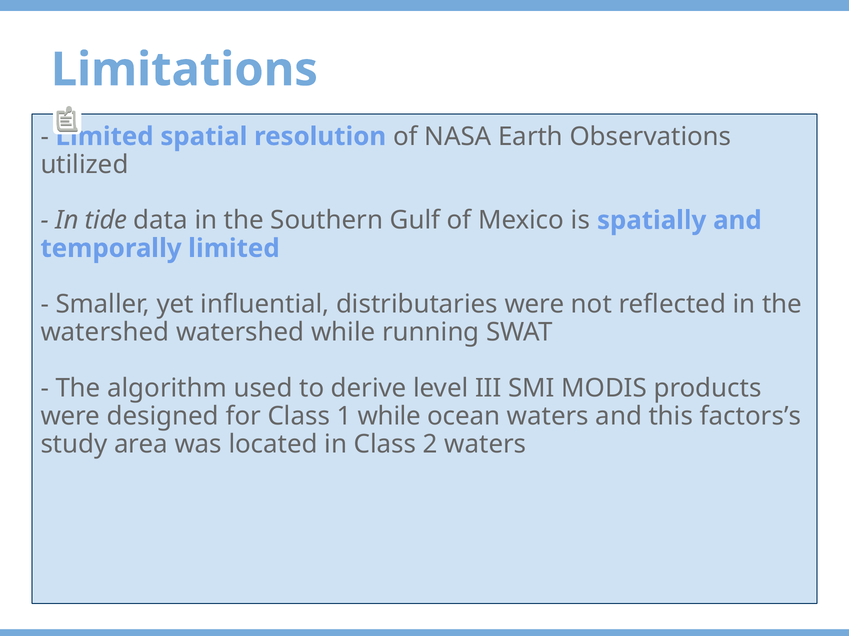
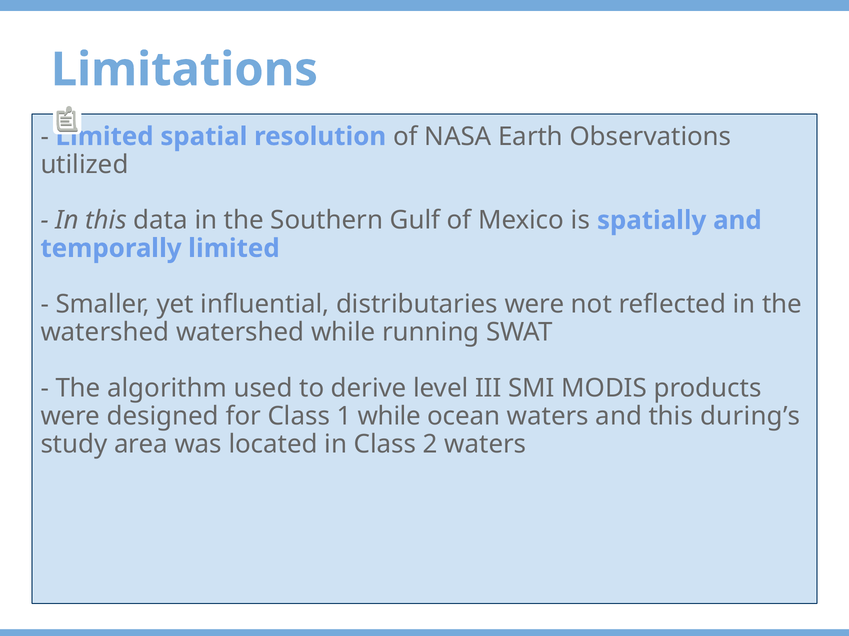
In tide: tide -> this (106, 221)
factors’s: factors’s -> during’s (750, 417)
